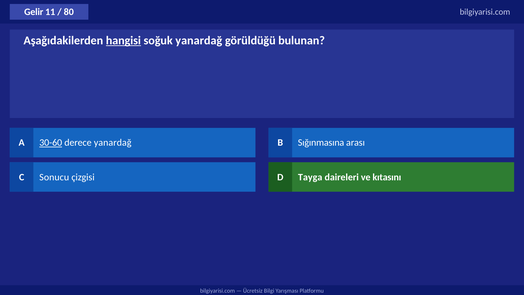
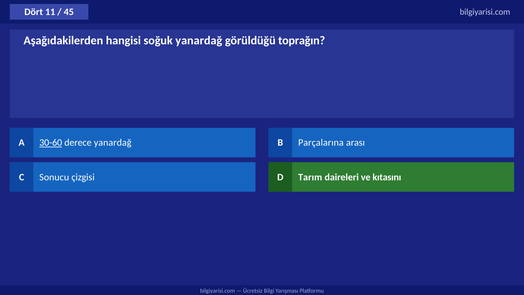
Gelir: Gelir -> Dört (34, 12)
80: 80 -> 45 (69, 12)
hangisi underline: present -> none (123, 40)
bulunan: bulunan -> toprağın (302, 40)
Sığınmasına: Sığınmasına -> Parçalarına (321, 143)
Tayga: Tayga -> Tarım (310, 177)
